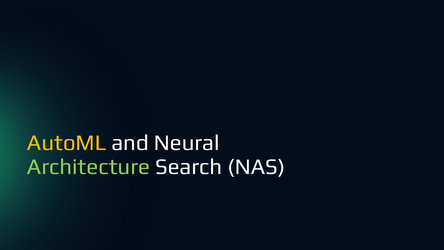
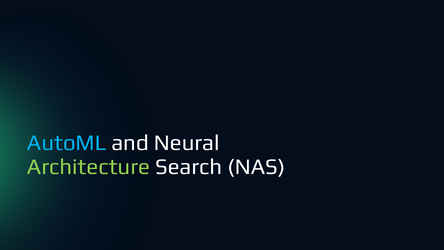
AutoML colour: yellow -> light blue (67, 143)
